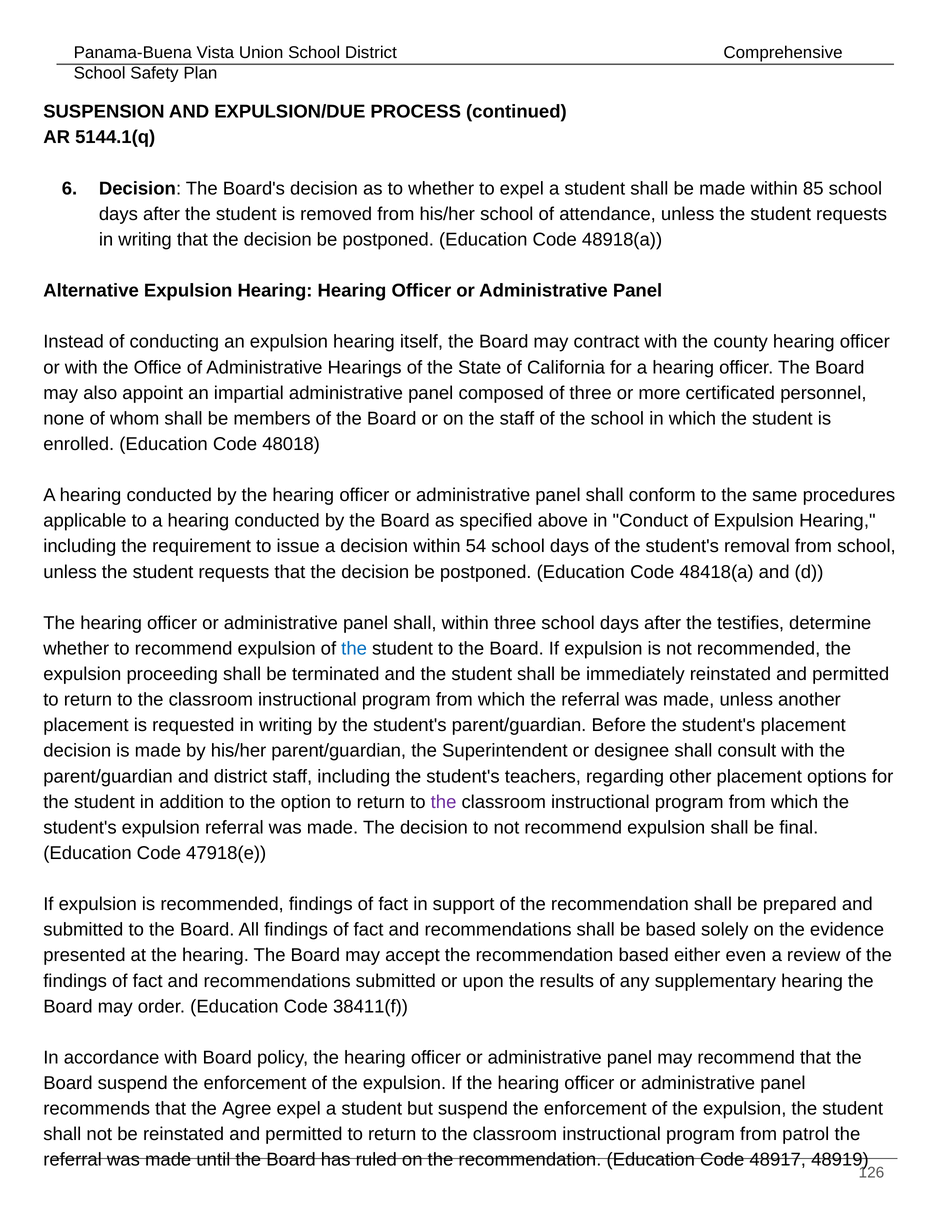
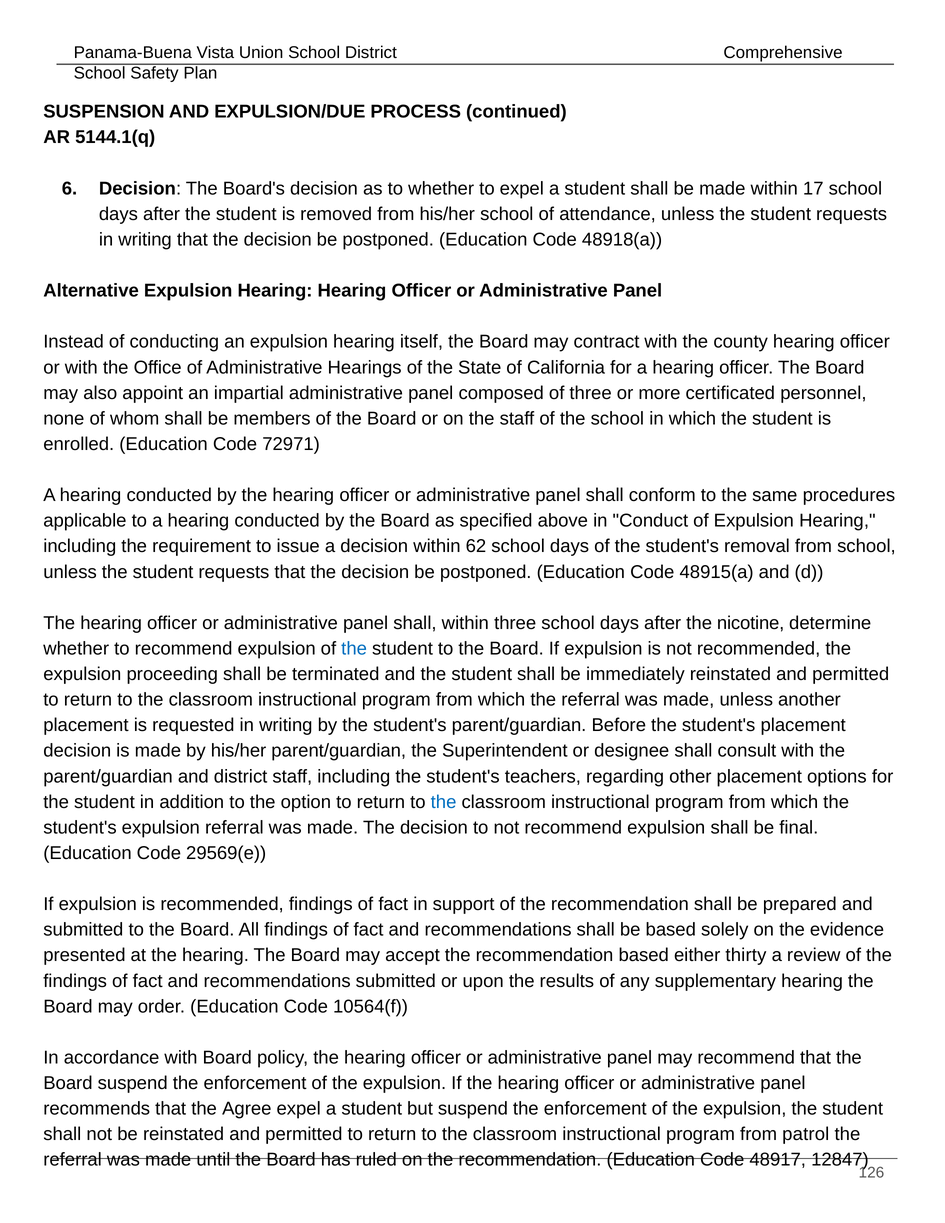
85: 85 -> 17 (813, 188)
48018: 48018 -> 72971 (291, 444)
54: 54 -> 62 (476, 546)
48418(a: 48418(a -> 48915(a (717, 572)
testifies: testifies -> nicotine (751, 623)
the colour: purple -> blue (444, 802)
47918(e: 47918(e -> 29569(e (226, 853)
even: even -> thirty (746, 955)
38411(f: 38411(f -> 10564(f (371, 1006)
48919: 48919 -> 12847 (840, 1160)
